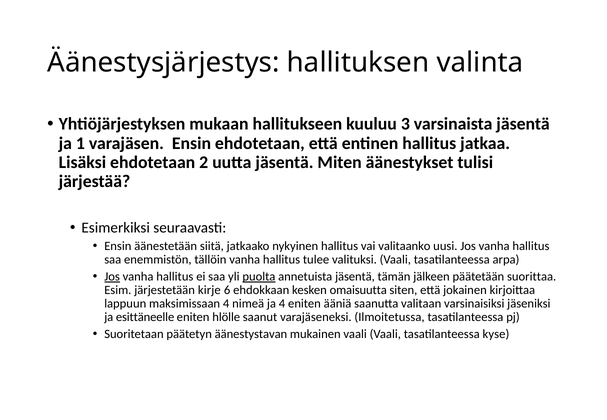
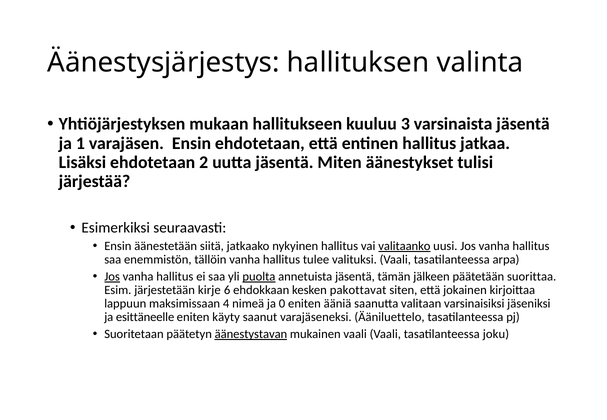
valitaanko underline: none -> present (404, 246)
omaisuutta: omaisuutta -> pakottavat (358, 290)
ja 4: 4 -> 0 (282, 304)
hlölle: hlölle -> käyty (226, 318)
Ilmoitetussa: Ilmoitetussa -> Ääniluettelo (390, 318)
äänestystavan underline: none -> present (251, 334)
kyse: kyse -> joku (496, 334)
